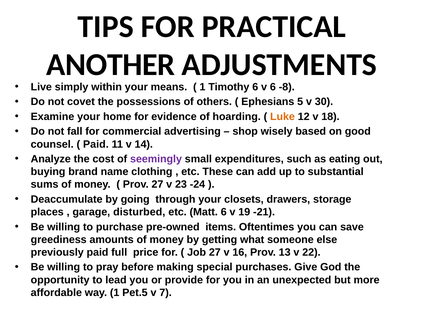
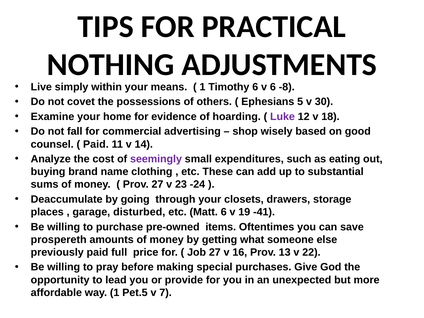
ANOTHER: ANOTHER -> NOTHING (111, 65)
Luke colour: orange -> purple (283, 117)
-21: -21 -> -41 (264, 212)
greediness: greediness -> prospereth (59, 240)
